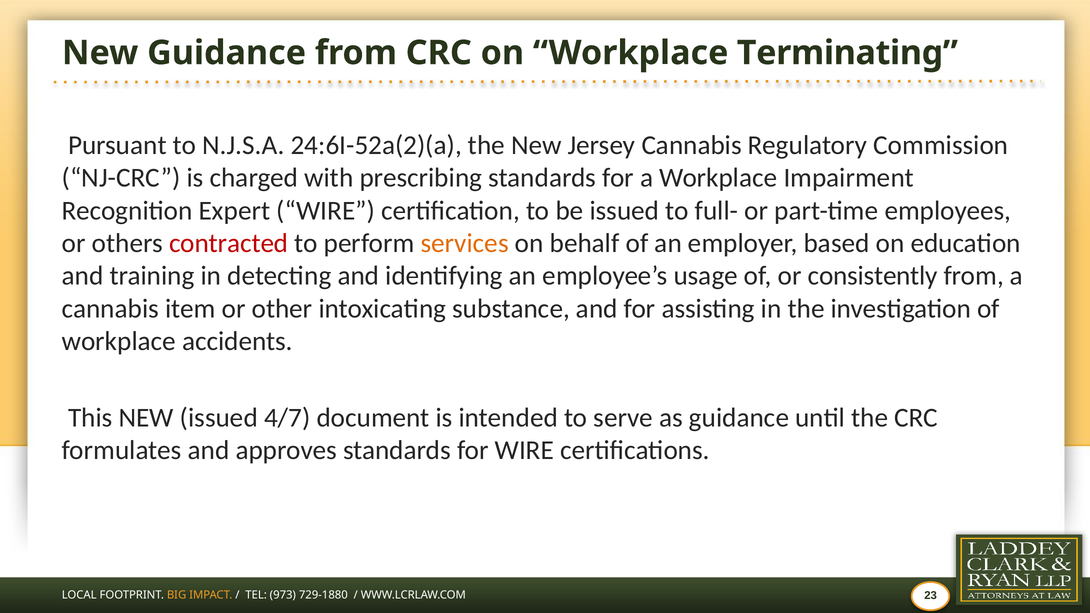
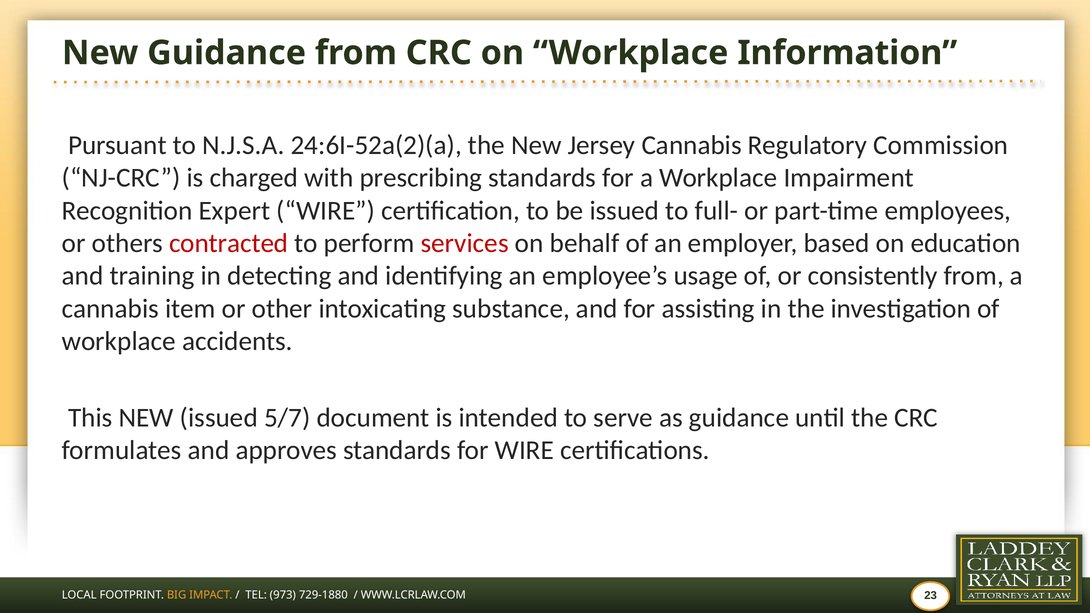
Terminating: Terminating -> Information (847, 53)
services colour: orange -> red (465, 243)
4/7: 4/7 -> 5/7 (287, 418)
